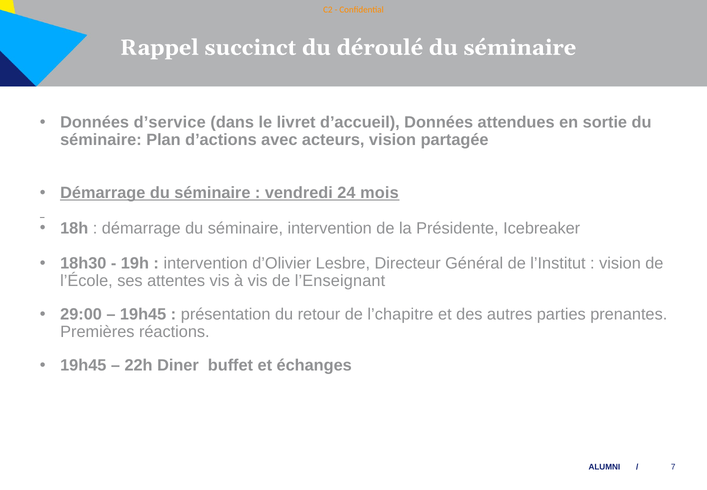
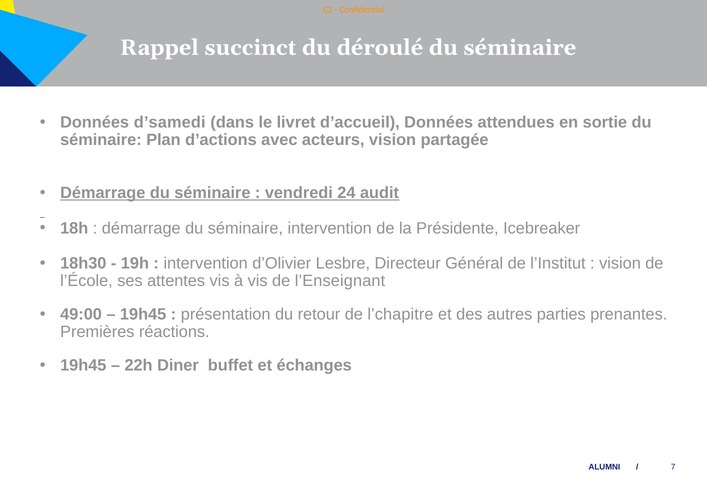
d’service: d’service -> d’samedi (170, 122)
mois: mois -> audit (380, 193)
29:00: 29:00 -> 49:00 (81, 314)
